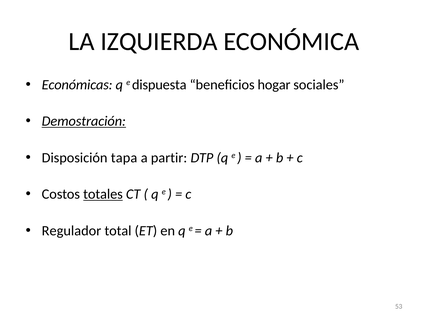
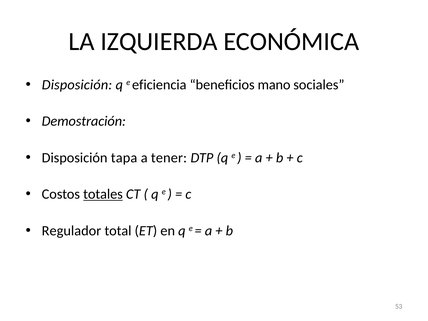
Económicas: Económicas -> Disposición (77, 85)
dispuesta: dispuesta -> eficiencia (159, 85)
hogar: hogar -> mano (274, 85)
Demostración underline: present -> none (84, 121)
partir: partir -> tener (169, 158)
